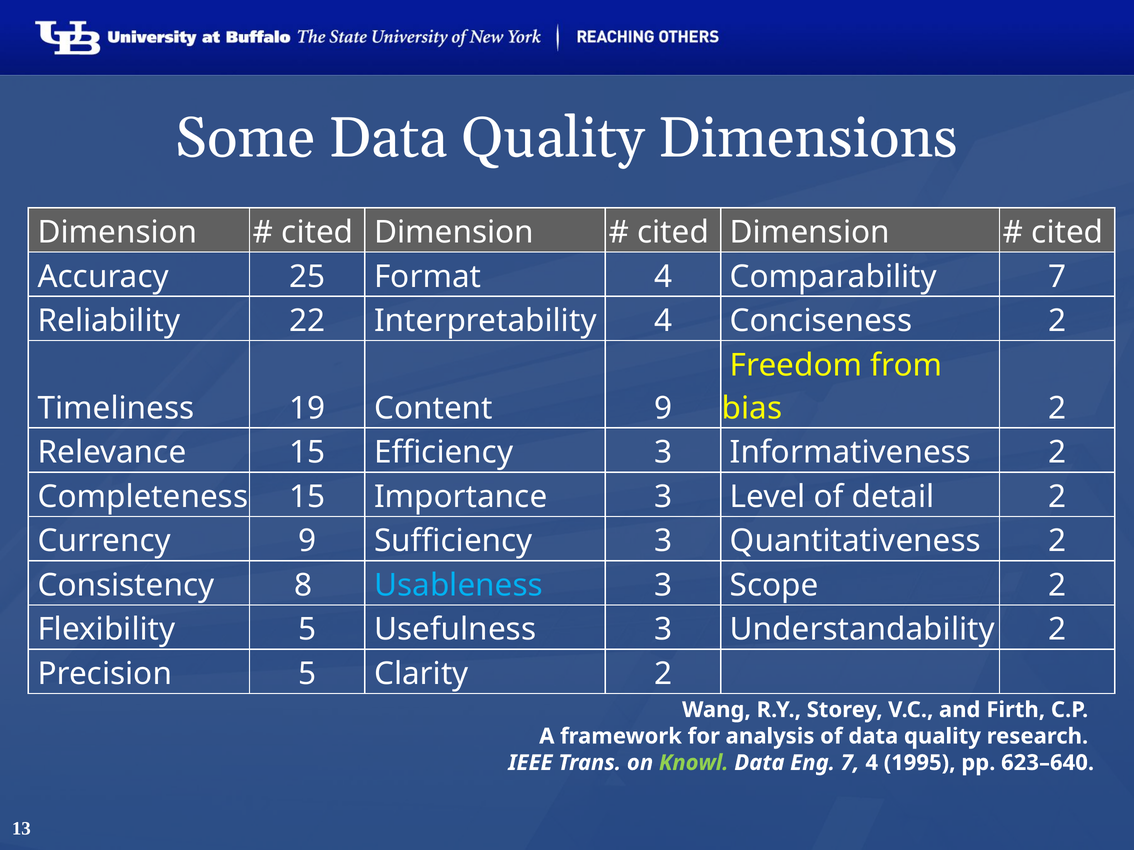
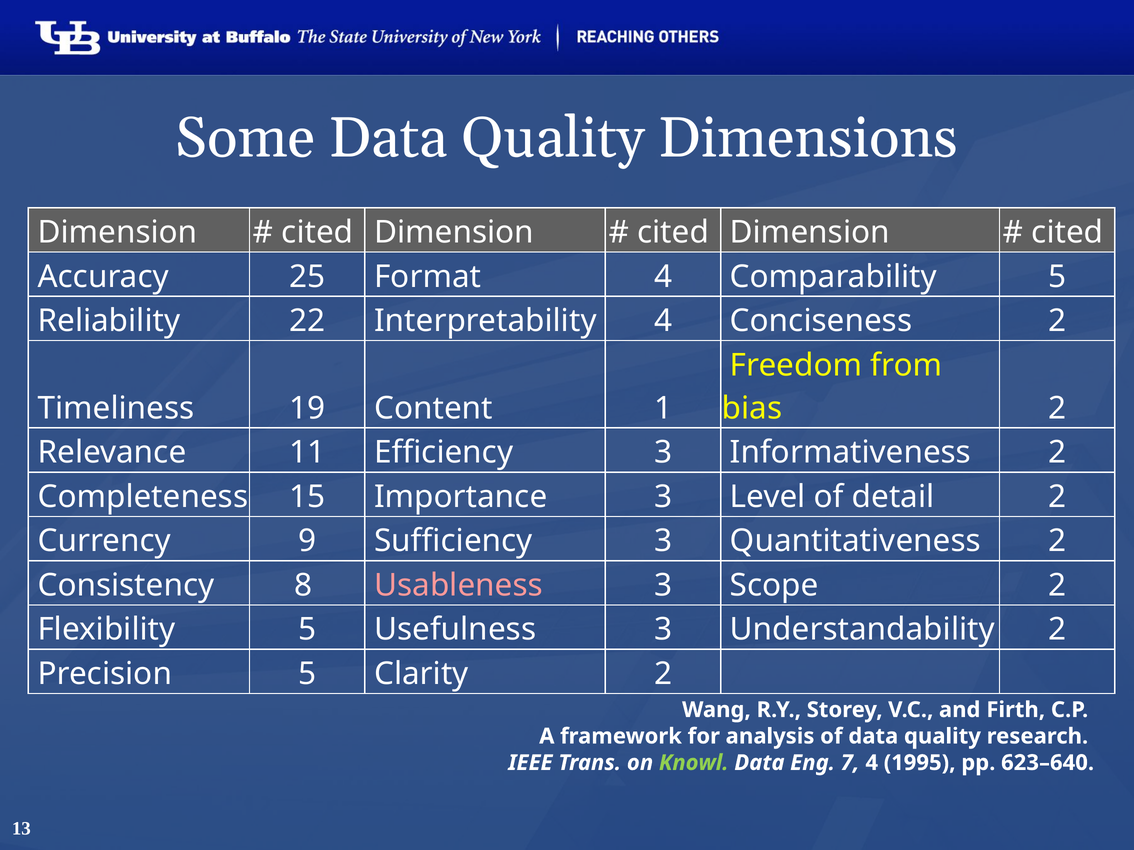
Comparability 7: 7 -> 5 (1057, 277)
Content 9: 9 -> 1 (663, 409)
Relevance 15: 15 -> 11 (307, 453)
Usableness colour: light blue -> pink (459, 586)
